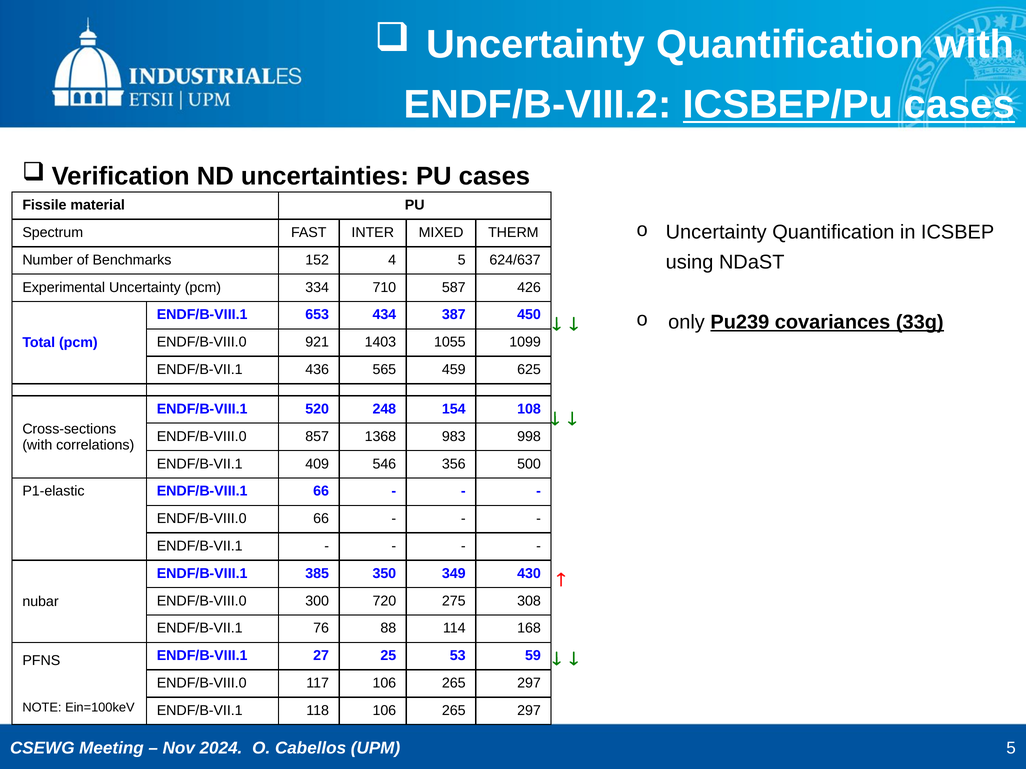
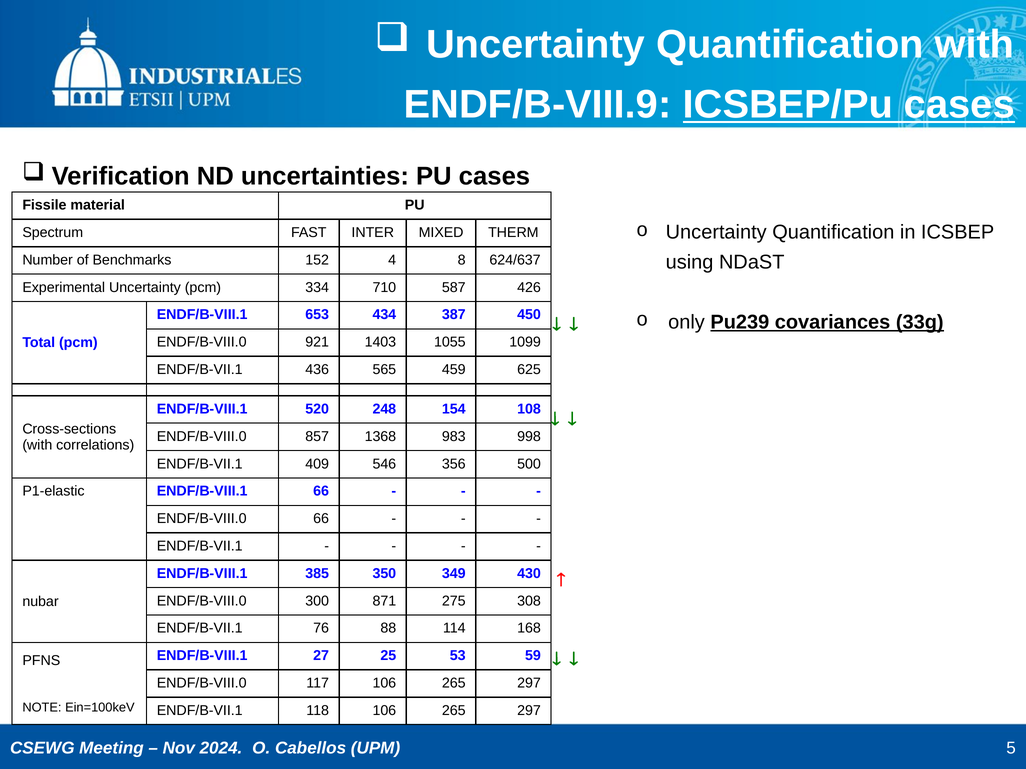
ENDF/B-VIII.2: ENDF/B-VIII.2 -> ENDF/B-VIII.9 (538, 104)
4 5: 5 -> 8 (462, 260)
720: 720 -> 871 (384, 601)
